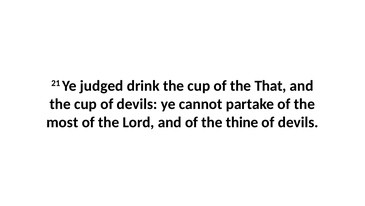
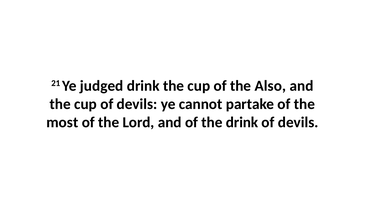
That: That -> Also (270, 85)
the thine: thine -> drink (242, 122)
